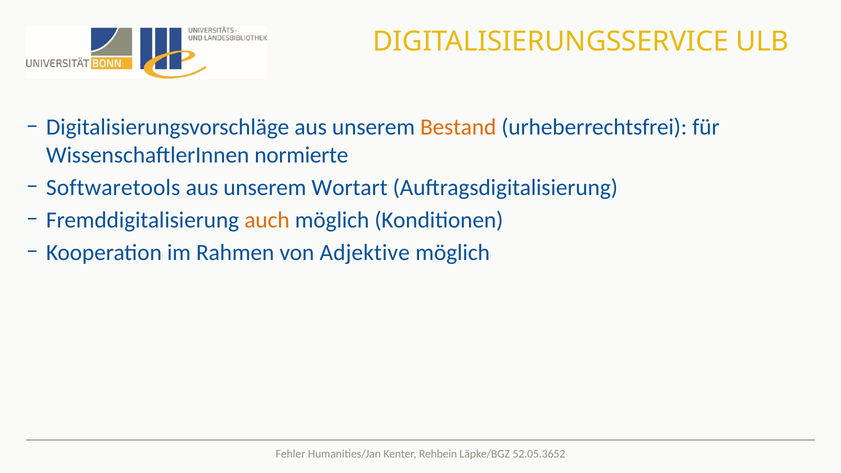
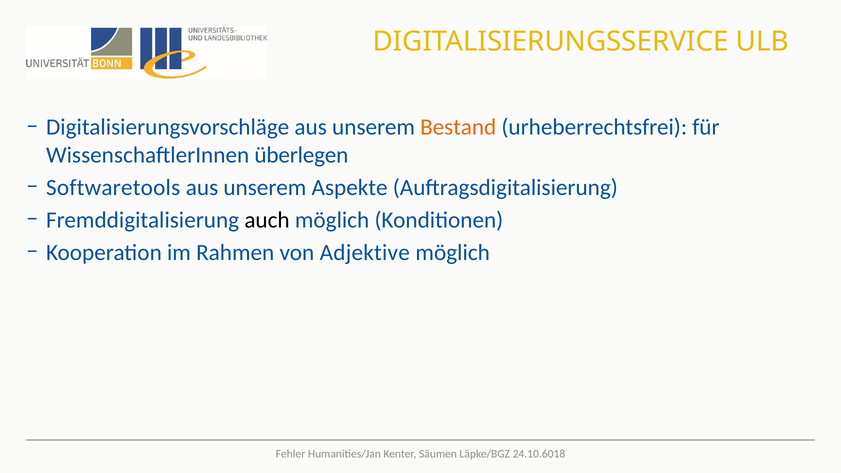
normierte: normierte -> überlegen (301, 155)
Wortart: Wortart -> Aspekte (350, 188)
auch colour: orange -> black (267, 220)
Rehbein: Rehbein -> Säumen (438, 454)
52.05.3652: 52.05.3652 -> 24.10.6018 (539, 454)
